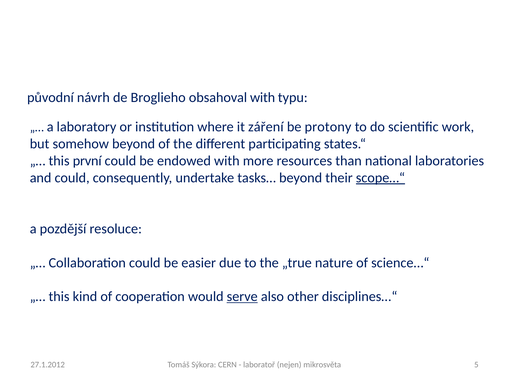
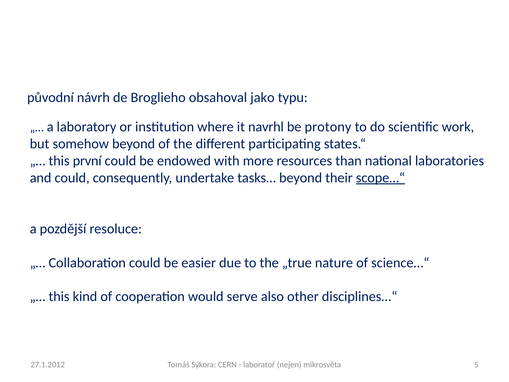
obsahoval with: with -> jako (262, 97)
záření: záření -> navrhl (266, 127)
serve underline: present -> none (242, 296)
